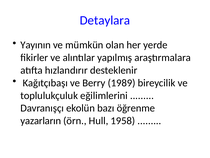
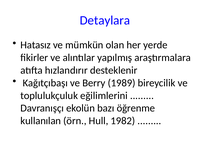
Yayının: Yayının -> Hatasız (36, 45)
yazarların: yazarların -> kullanılan (41, 120)
1958: 1958 -> 1982 (123, 120)
